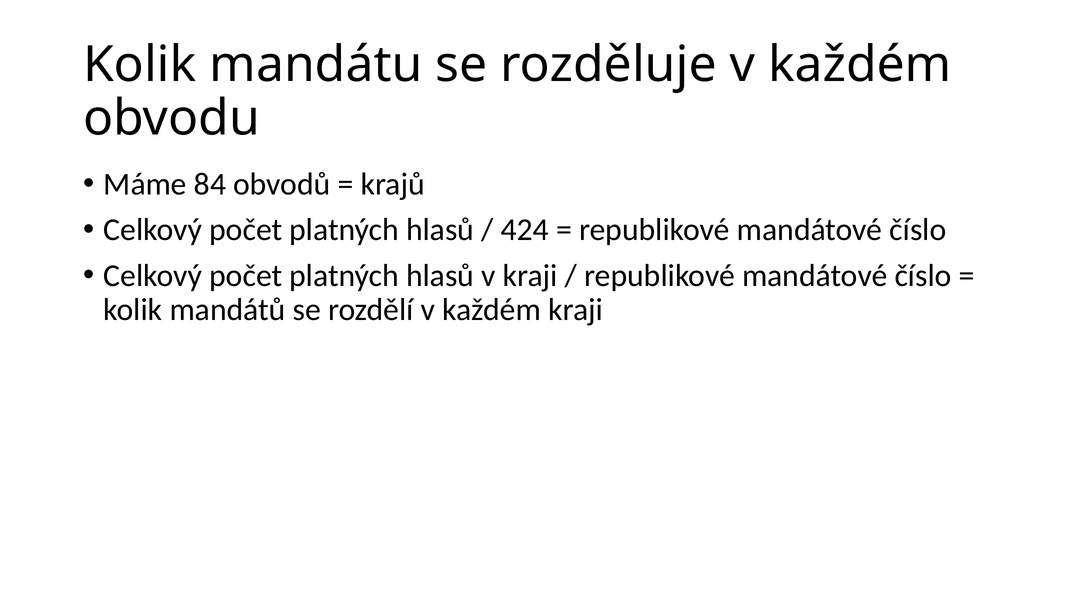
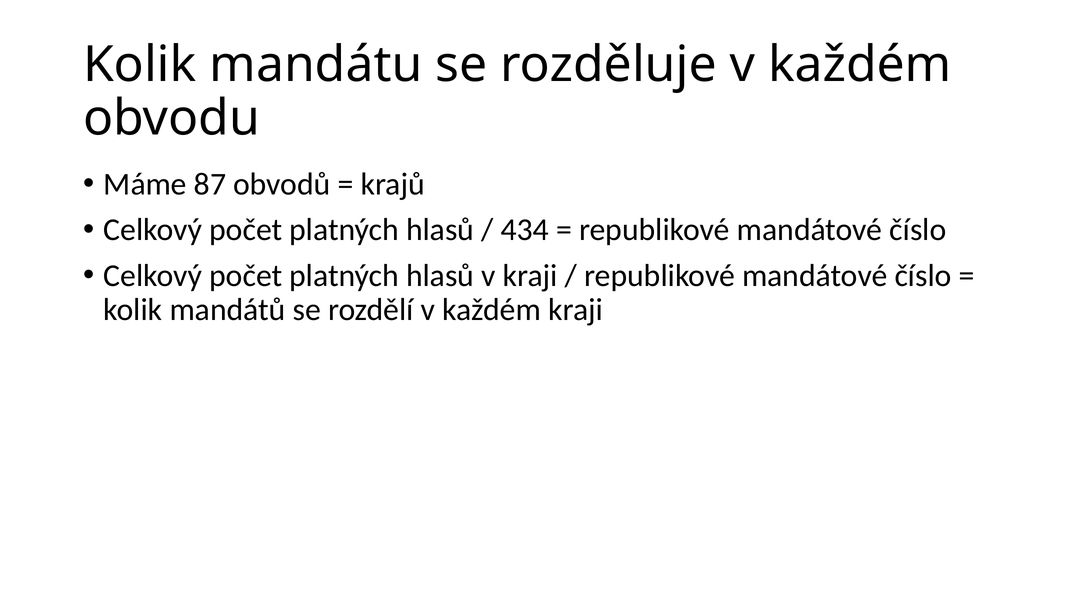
84: 84 -> 87 (210, 184)
424: 424 -> 434 (525, 230)
